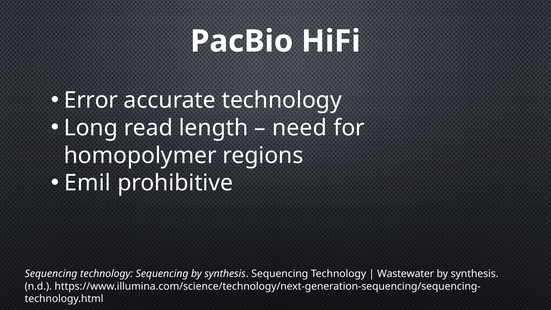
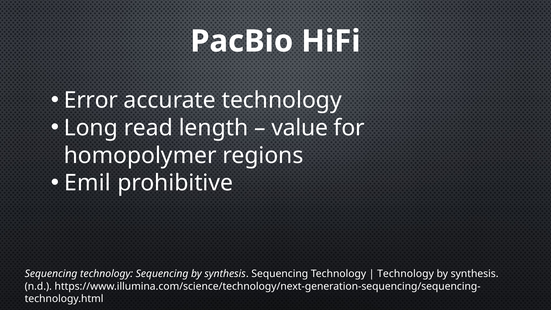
need: need -> value (300, 128)
Wastewater: Wastewater -> Technology (406, 274)
